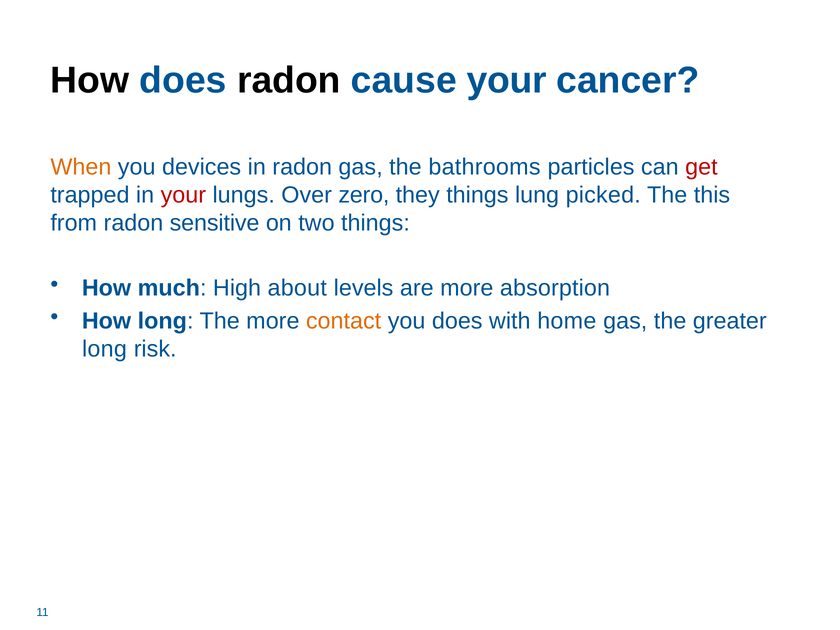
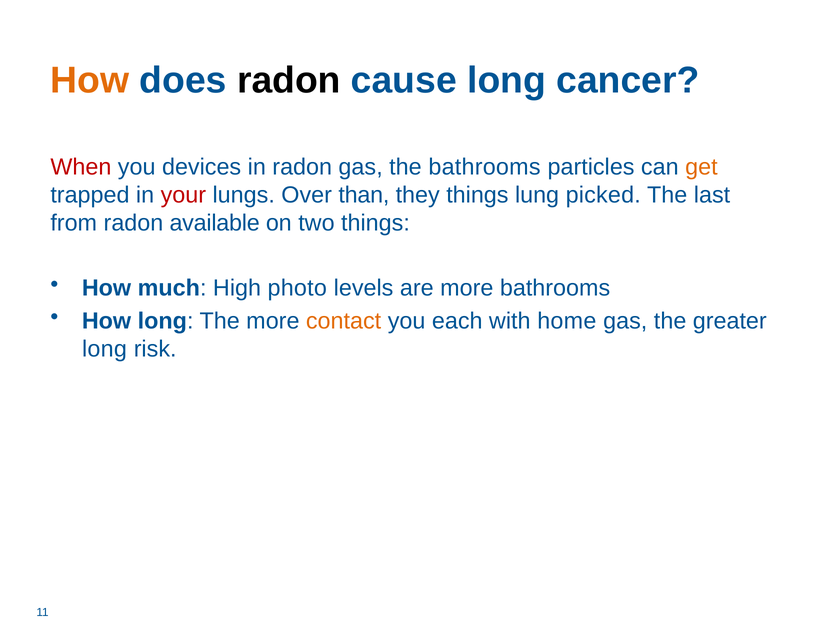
How colour: black -> orange (90, 80)
cause your: your -> long (507, 80)
When colour: orange -> red (81, 167)
get colour: red -> orange (701, 167)
zero: zero -> than (364, 195)
this: this -> last (712, 195)
sensitive: sensitive -> available (215, 223)
about: about -> photo (297, 288)
more absorption: absorption -> bathrooms (555, 288)
you does: does -> each (457, 321)
